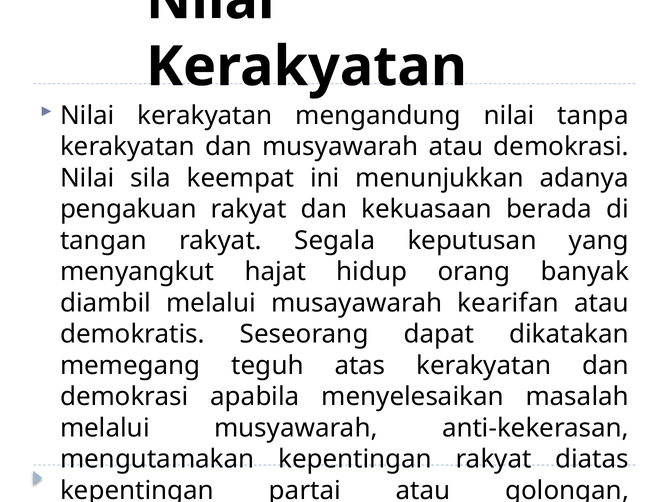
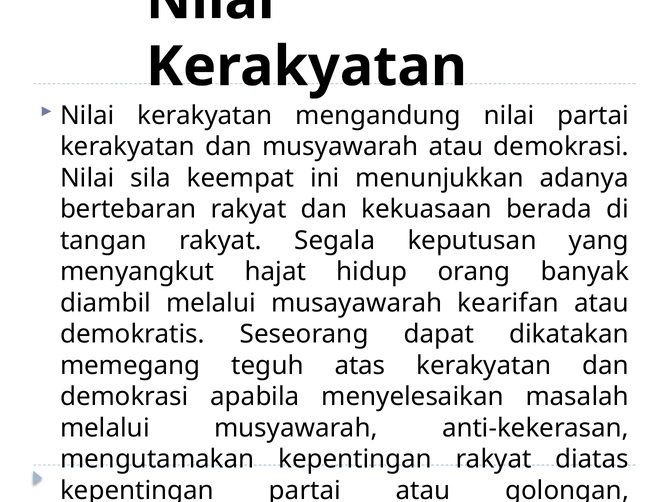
nilai tanpa: tanpa -> partai (593, 115)
pengakuan: pengakuan -> bertebaran (128, 209)
